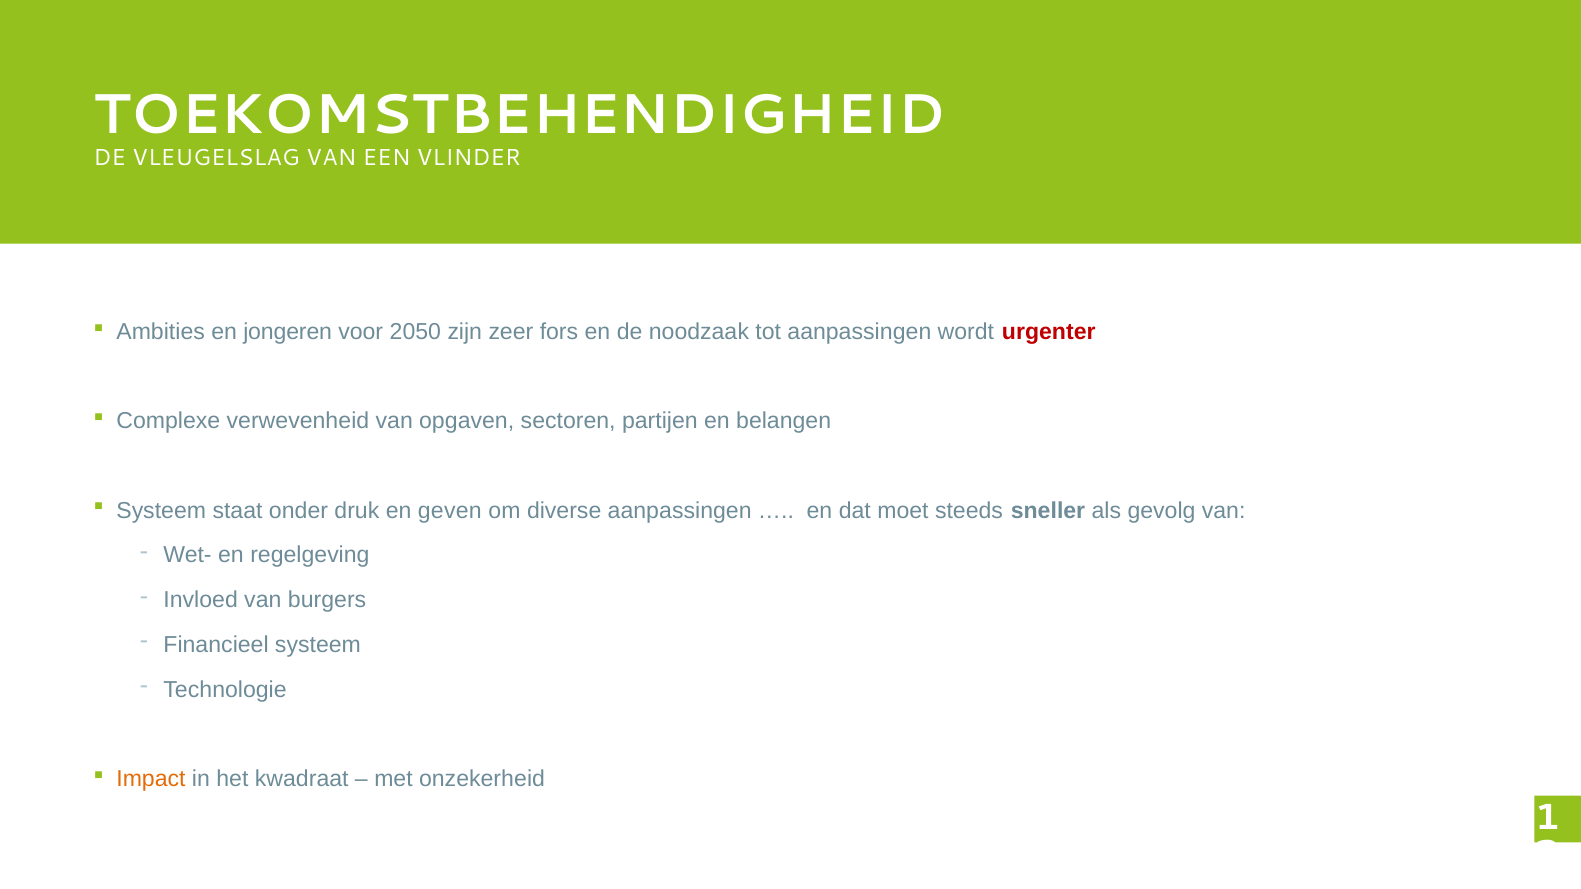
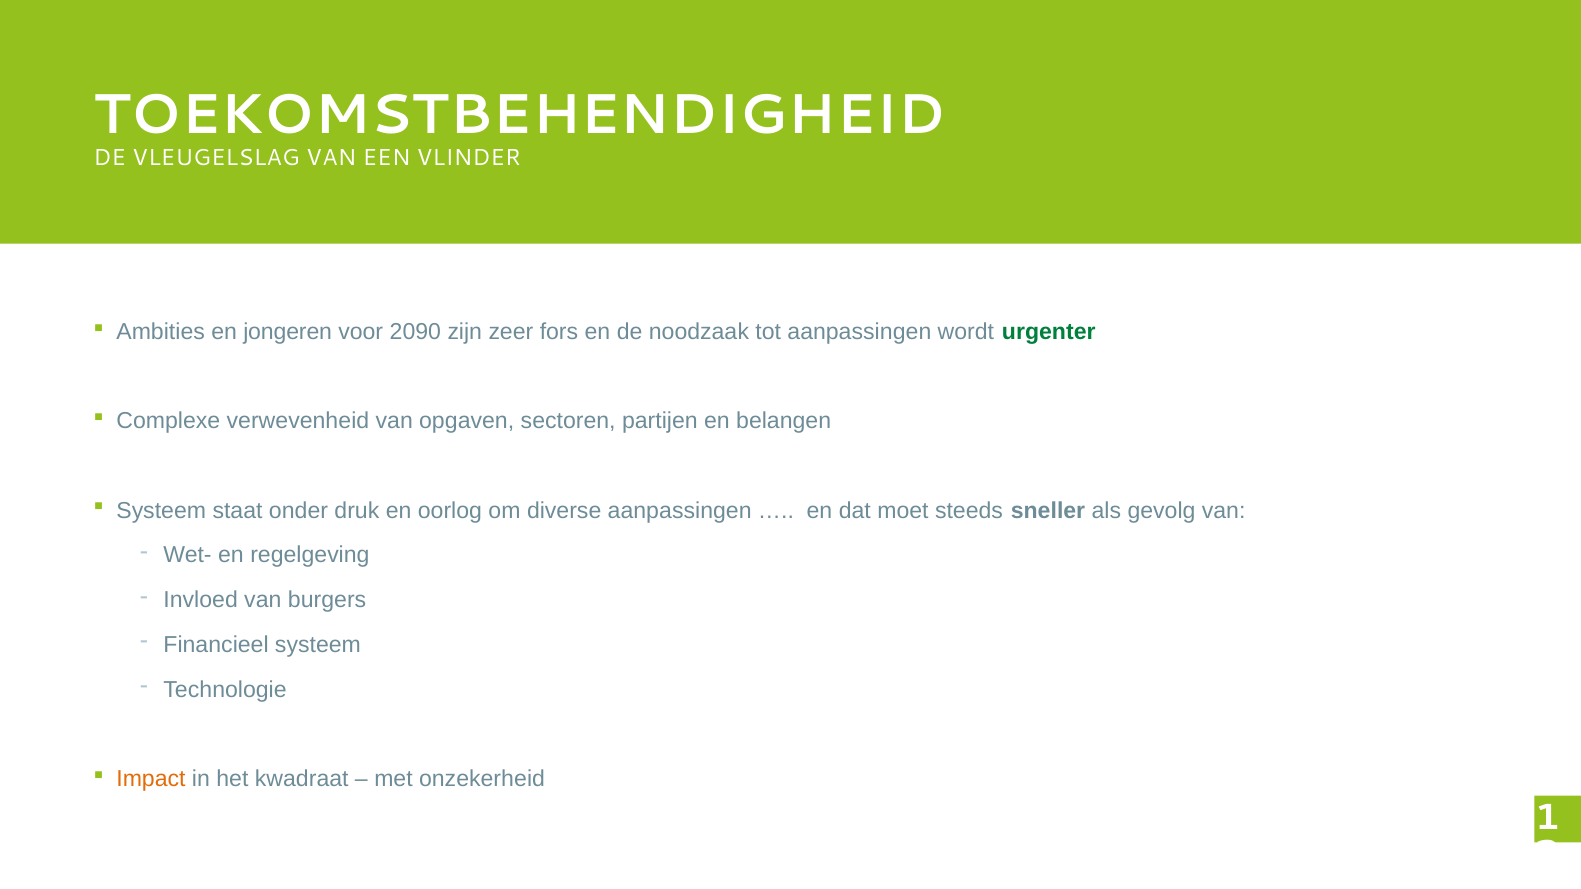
2050: 2050 -> 2090 (415, 332)
urgenter colour: red -> green (1049, 332)
geven: geven -> oorlog (450, 511)
